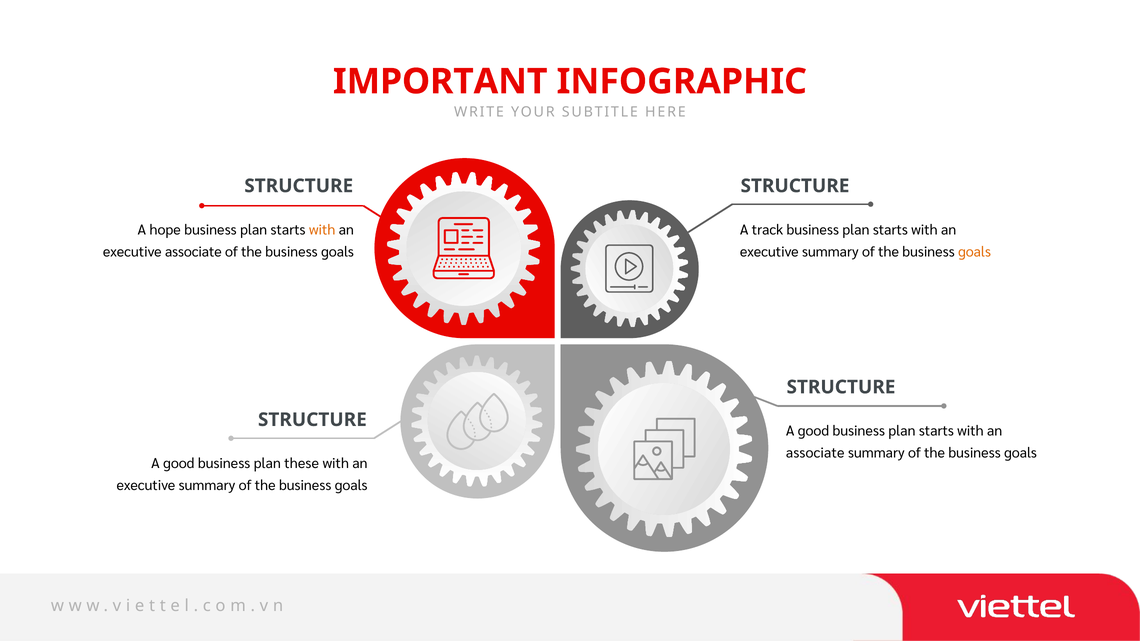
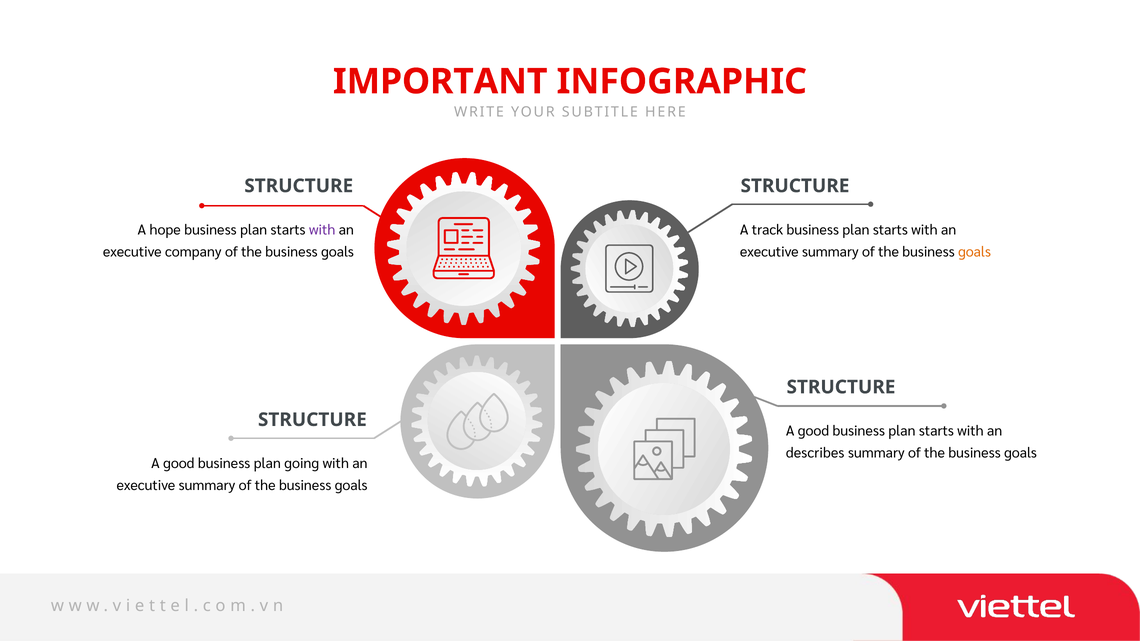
with colour: orange -> purple (322, 230)
executive associate: associate -> company (193, 252)
associate: associate -> describes (815, 453)
these: these -> going (302, 464)
